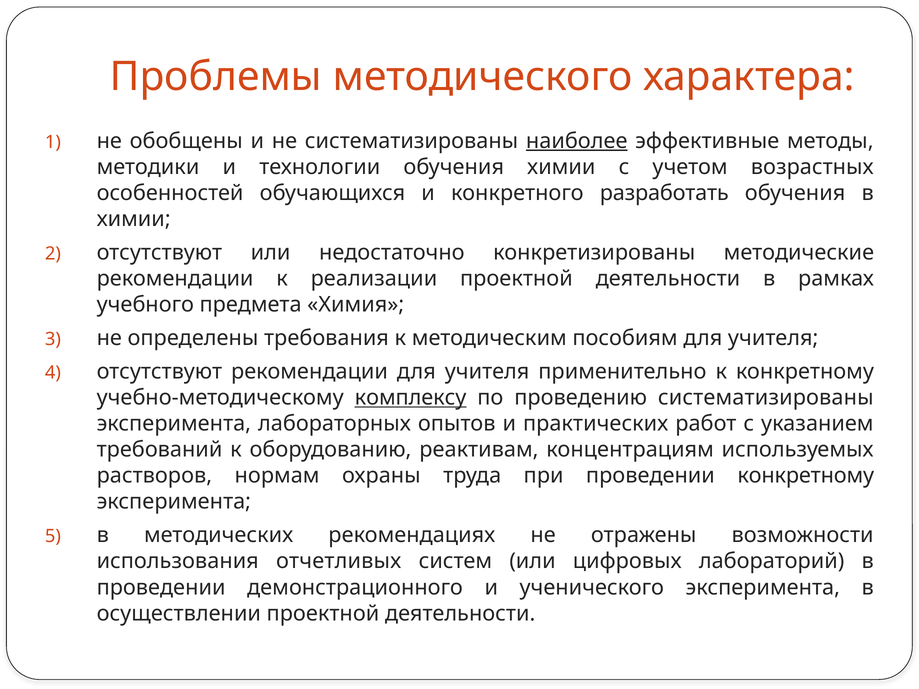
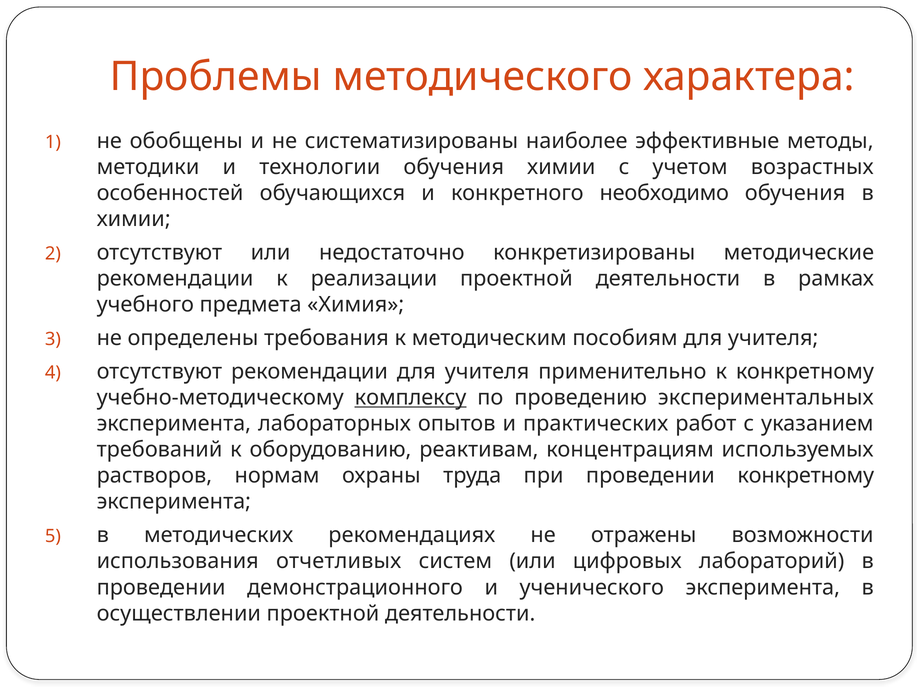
наиболее underline: present -> none (577, 141)
разработать: разработать -> необходимо (664, 193)
проведению систематизированы: систематизированы -> экспериментальных (766, 398)
